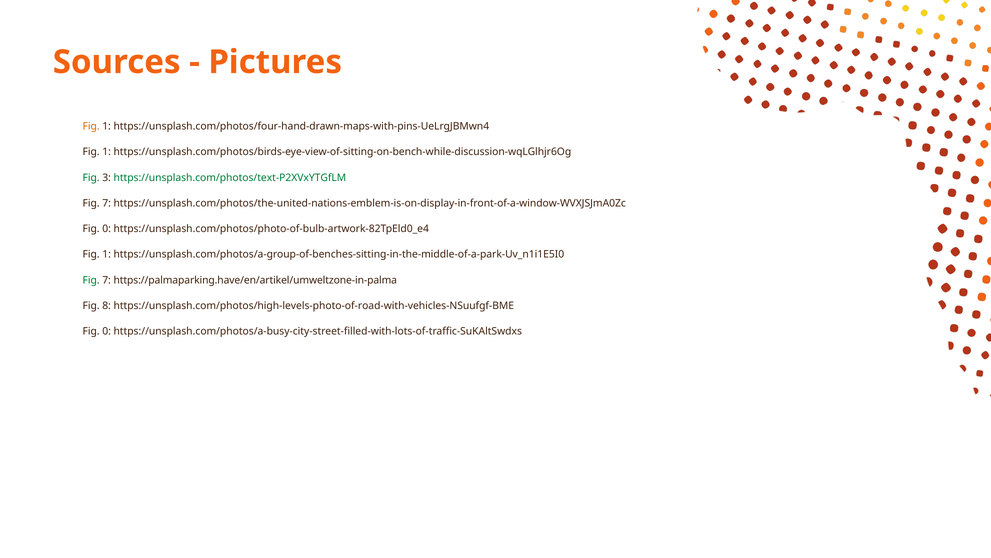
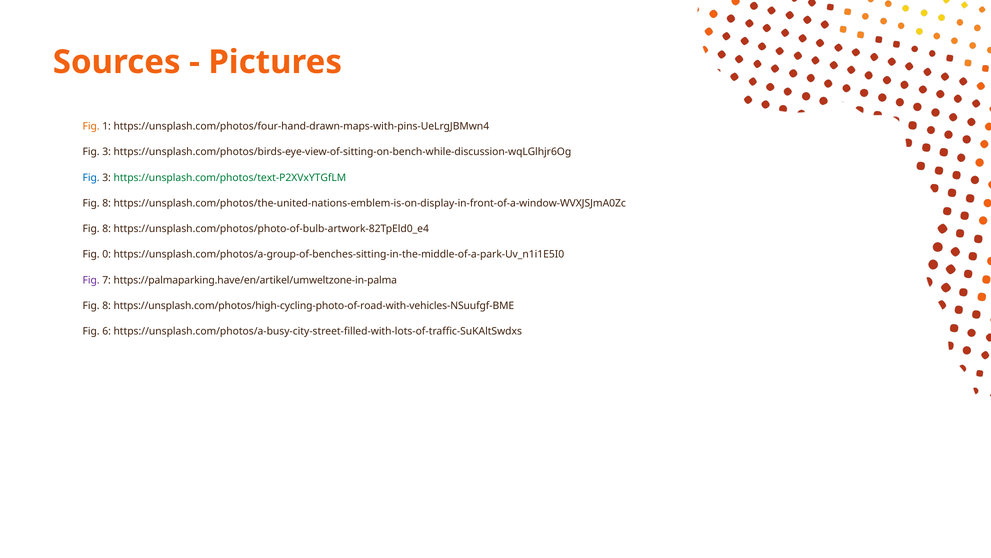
1: 1 -> 3 (107, 152)
Fig colour: green -> blue (91, 177)
7: 7 -> 8 (107, 203)
0: 0 -> 8 (107, 229)
1: 1 -> 0 (107, 254)
Fig colour: green -> purple (91, 280)
https://unsplash.com/photos/high-levels-photo-of-road-with-vehicles-NSuufgf-BME: https://unsplash.com/photos/high-levels-photo-of-road-with-vehicles-NSuufgf-BME -> https://unsplash.com/photos/high-cycling-photo-of-road-with-vehicles-NSuufgf-BME (314, 306)
0: 0 -> 6 (107, 331)
